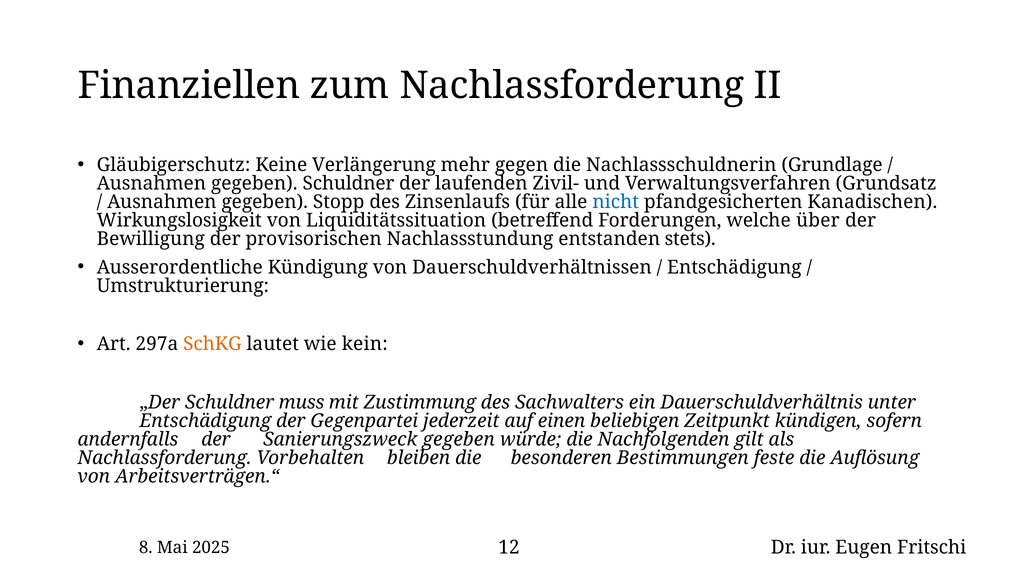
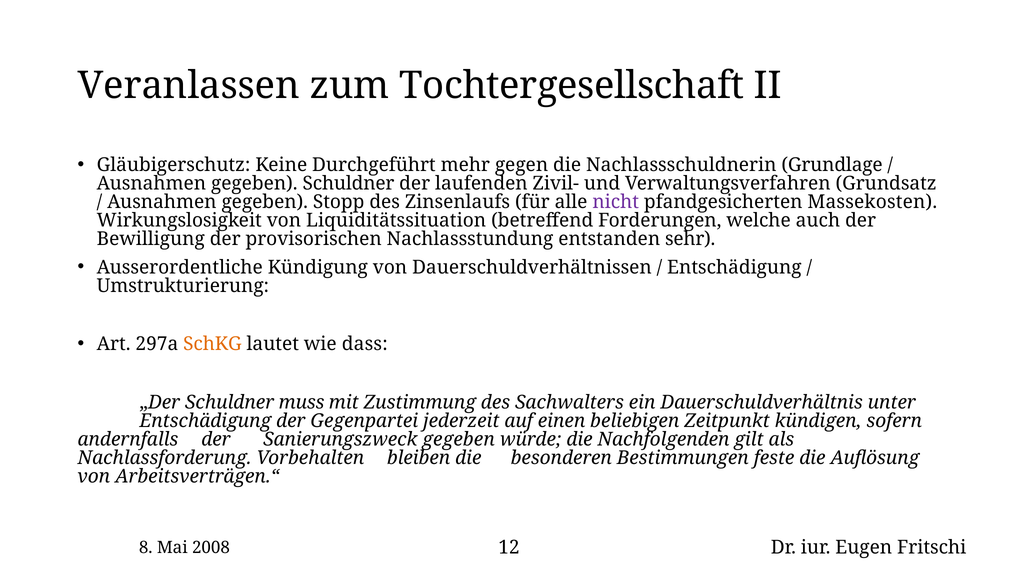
Finanziellen: Finanziellen -> Veranlassen (189, 86)
zum Nachlassforderung: Nachlassforderung -> Tochtergesellschaft (572, 86)
Verlängerung: Verlängerung -> Durchgeführt (374, 165)
nicht colour: blue -> purple (616, 202)
Kanadischen: Kanadischen -> Massekosten (872, 202)
über: über -> auch (818, 220)
stets: stets -> sehr (690, 239)
kein: kein -> dass (365, 344)
2025: 2025 -> 2008 (211, 547)
